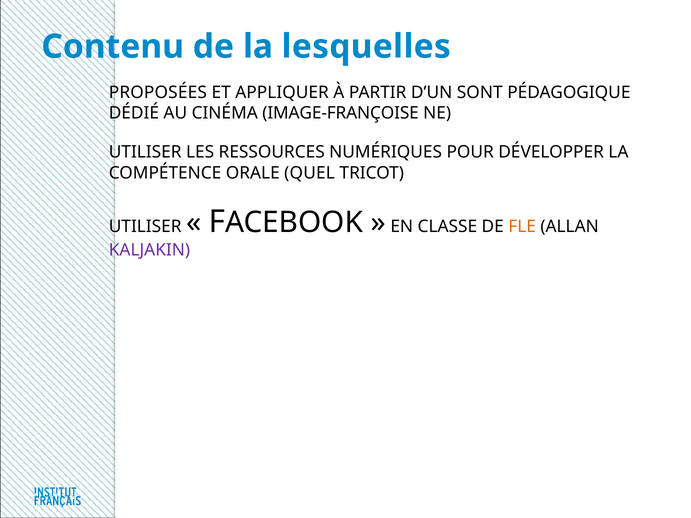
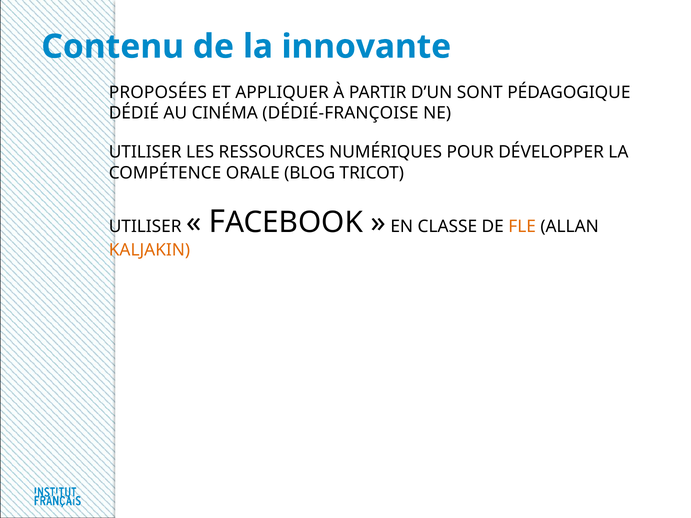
lesquelles: lesquelles -> innovante (366, 47)
IMAGE-FRANÇOISE: IMAGE-FRANÇOISE -> DÉDIÉ-FRANÇOISE (340, 113)
QUEL: QUEL -> BLOG (310, 173)
KALJAKIN colour: purple -> orange (149, 250)
